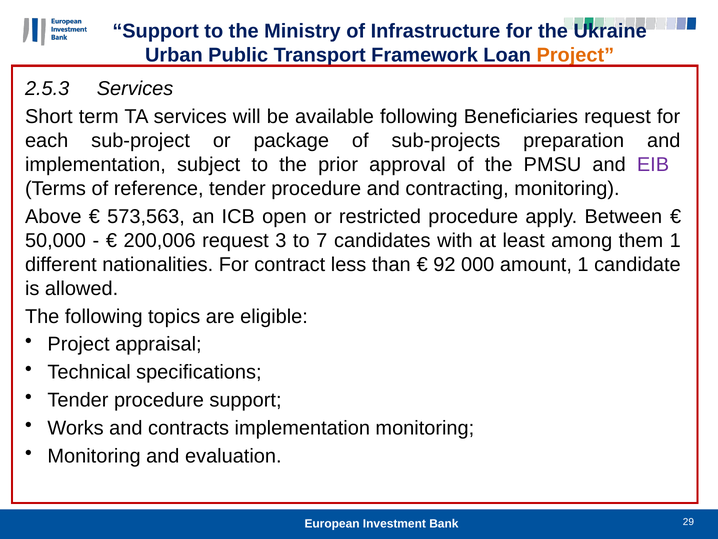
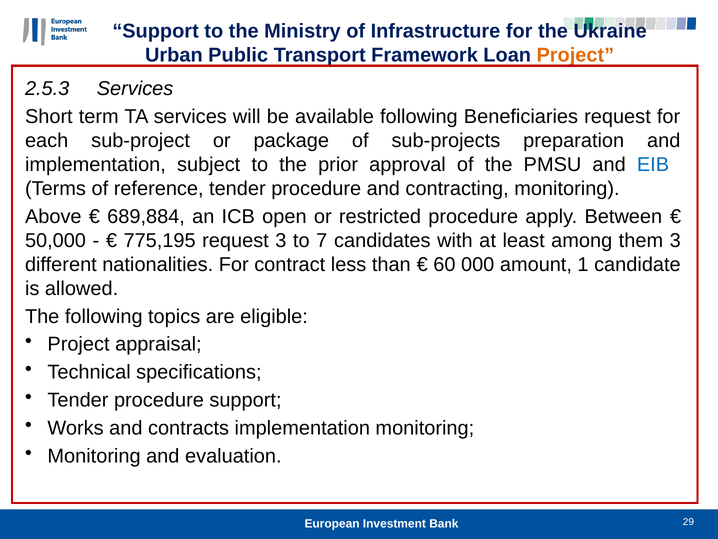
EIB colour: purple -> blue (653, 165)
573,563: 573,563 -> 689,884 (146, 216)
200,006: 200,006 -> 775,195 (160, 240)
them 1: 1 -> 3 (675, 240)
92: 92 -> 60 (444, 264)
